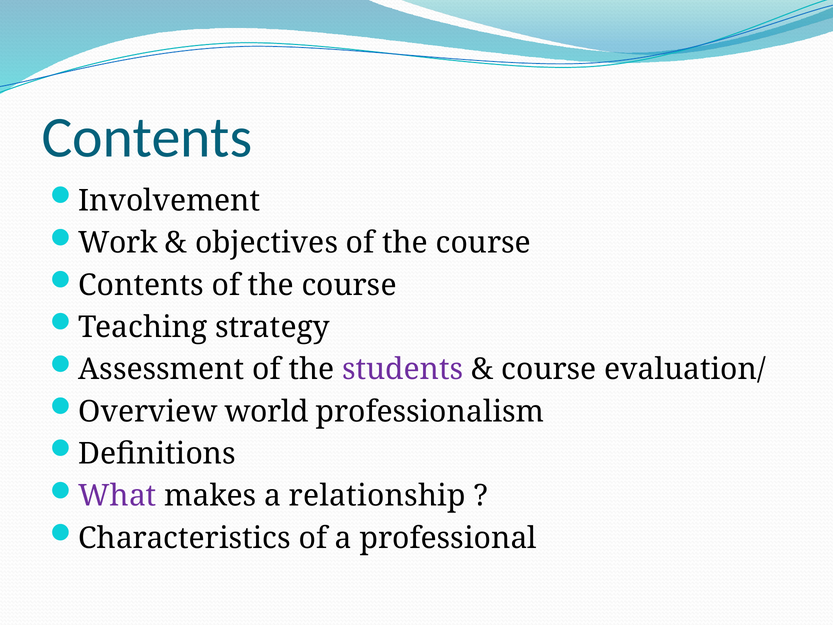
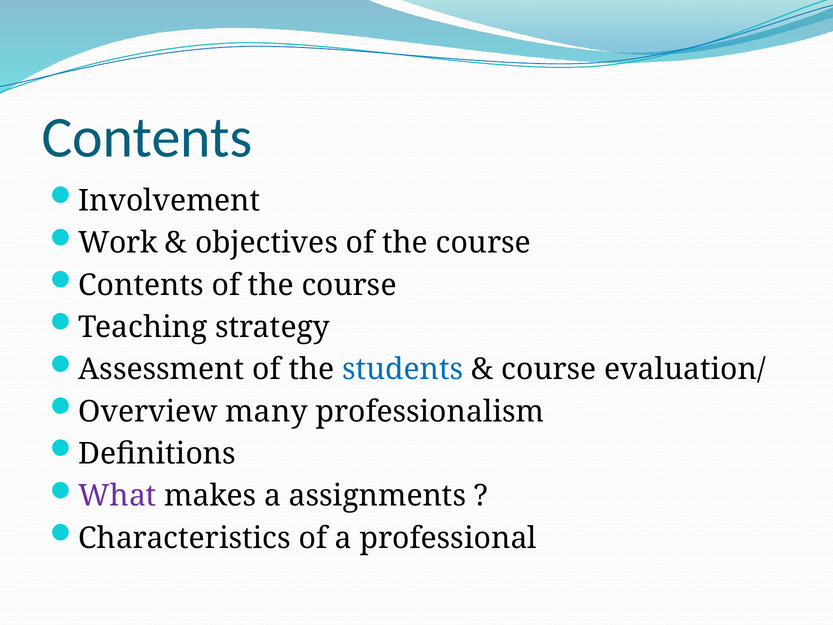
students colour: purple -> blue (403, 369)
world: world -> many (266, 411)
relationship: relationship -> assignments (378, 496)
